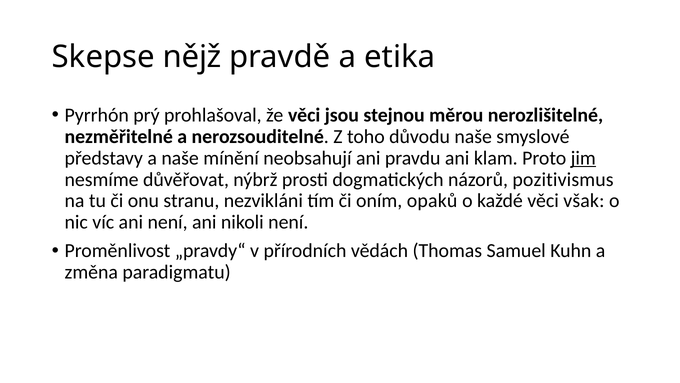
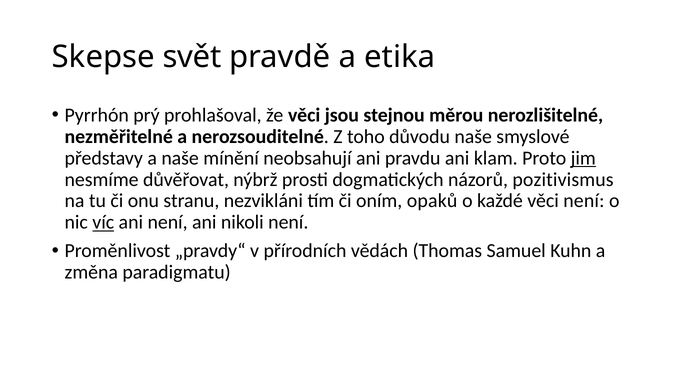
nějž: nějž -> svět (192, 57)
věci však: však -> není (584, 201)
víc underline: none -> present (103, 222)
